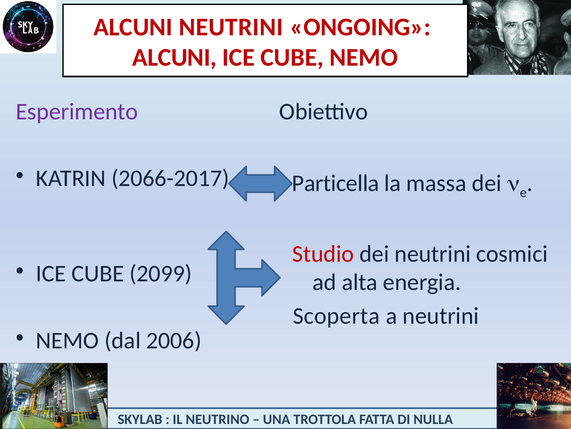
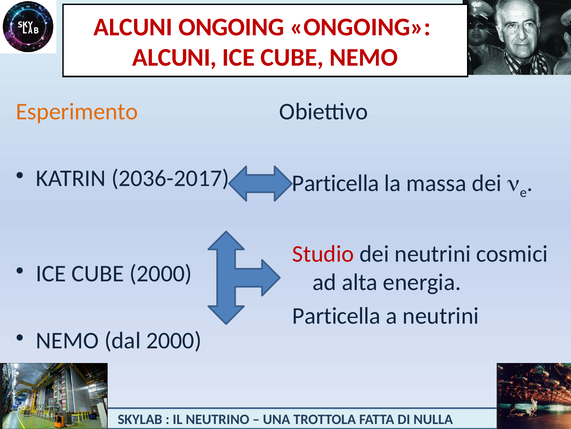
ALCUNI NEUTRINI: NEUTRINI -> ONGOING (231, 27)
Esperimento colour: purple -> orange (77, 111)
2066-2017: 2066-2017 -> 2036-2017 (170, 178)
CUBE 2099: 2099 -> 2000 (161, 273)
Scoperta: Scoperta -> Particella (336, 315)
dal 2006: 2006 -> 2000 (174, 340)
